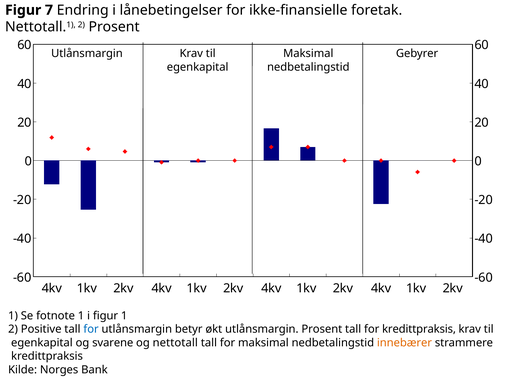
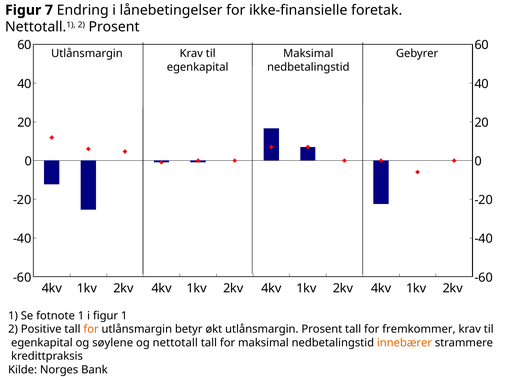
for colour: blue -> orange (91, 329)
for kredittpraksis: kredittpraksis -> fremkommer (419, 329)
svarene: svarene -> søylene (113, 342)
